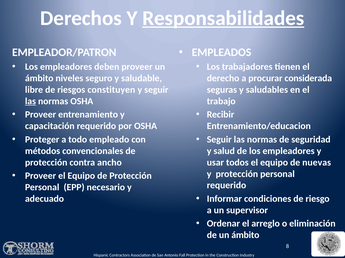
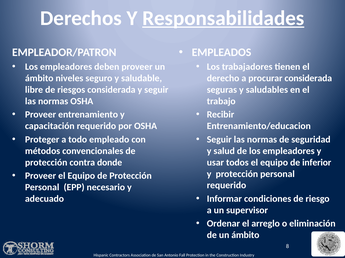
riesgos constituyen: constituyen -> considerada (111, 90)
las underline: present -> none (30, 102)
ancho: ancho -> donde (110, 163)
nuevas: nuevas -> inferior (317, 163)
